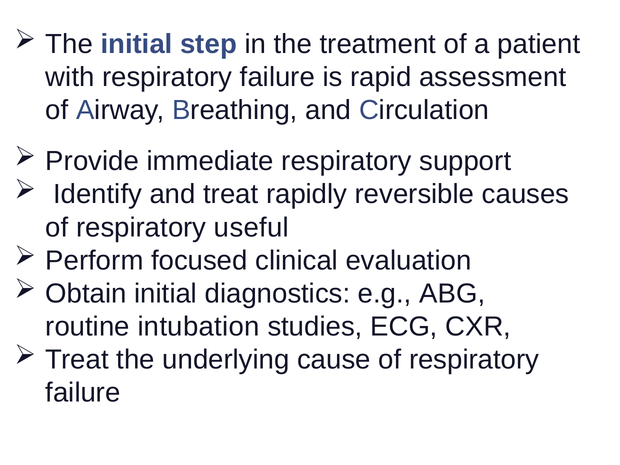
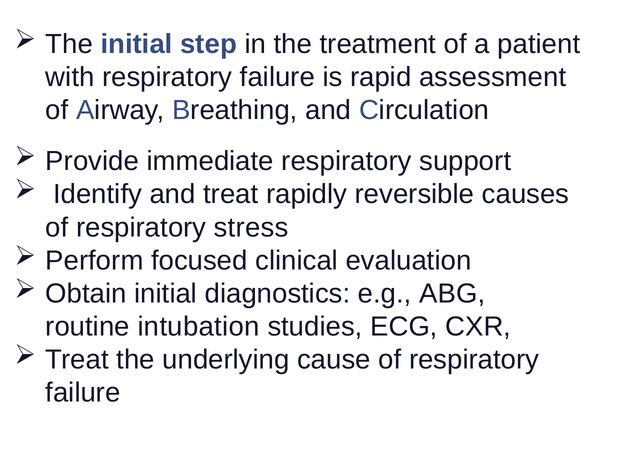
useful: useful -> stress (251, 227)
